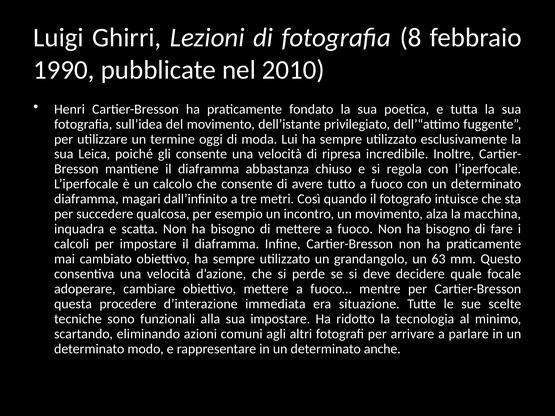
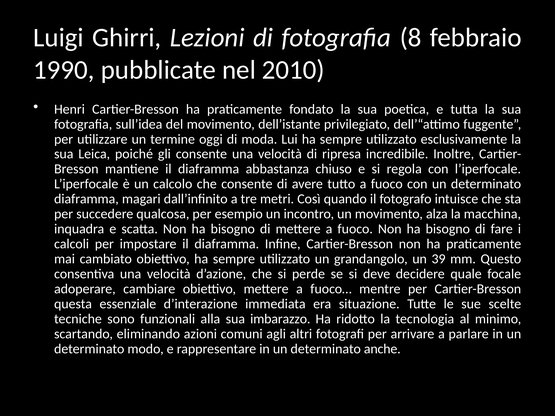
63: 63 -> 39 (439, 259)
procedere: procedere -> essenziale (128, 304)
sua impostare: impostare -> imbarazzo (280, 319)
